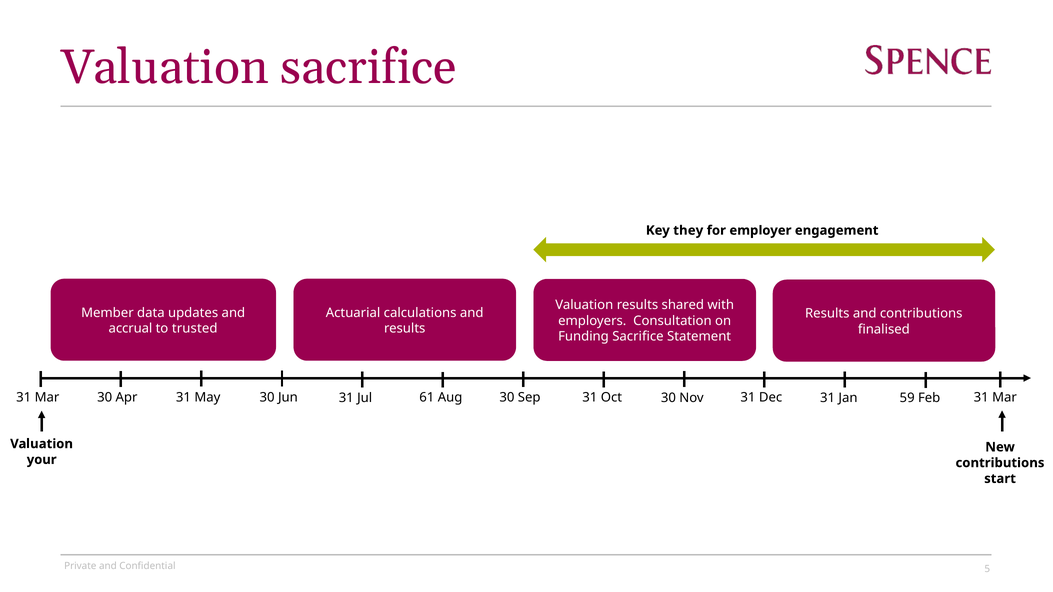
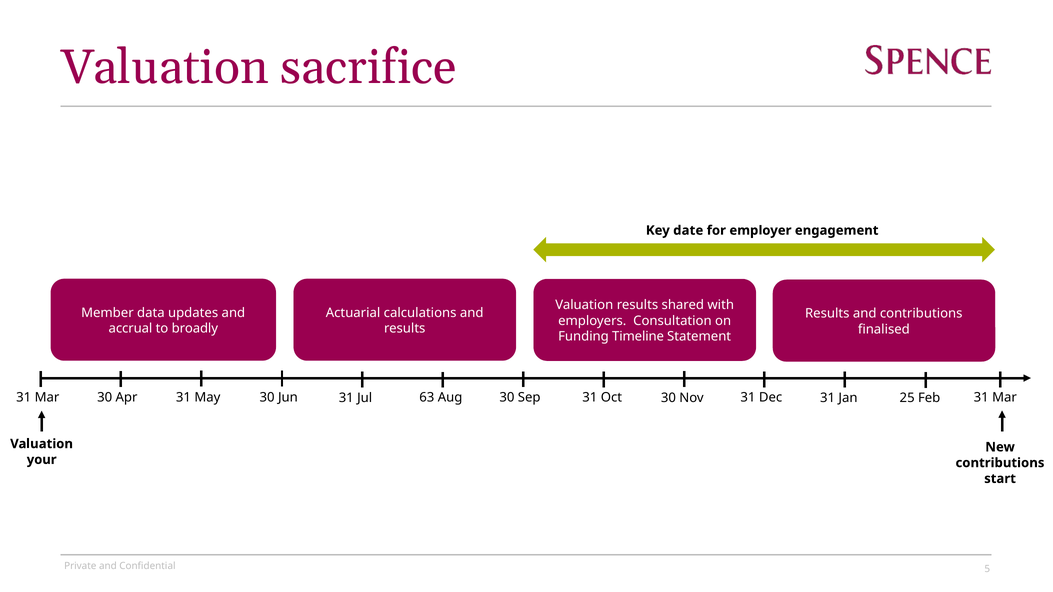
they: they -> date (688, 231)
trusted: trusted -> broadly (195, 329)
Funding Sacrifice: Sacrifice -> Timeline (638, 337)
61: 61 -> 63 (427, 398)
59: 59 -> 25 (907, 398)
